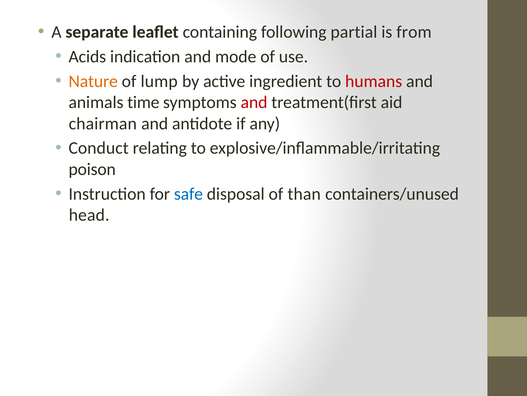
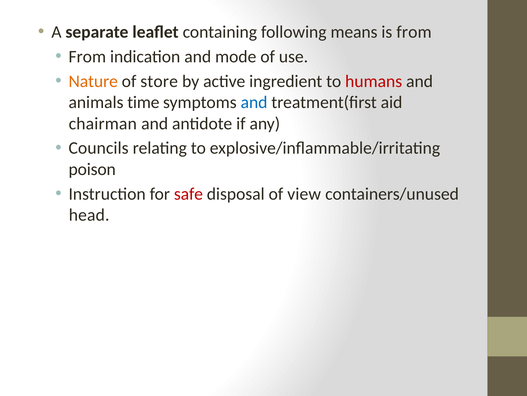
partial: partial -> means (354, 32)
Acids: Acids -> From (87, 57)
lump: lump -> store (159, 81)
and colour: red -> blue (254, 102)
Conduct: Conduct -> Councils (99, 148)
safe colour: blue -> red (188, 194)
than: than -> view (304, 194)
